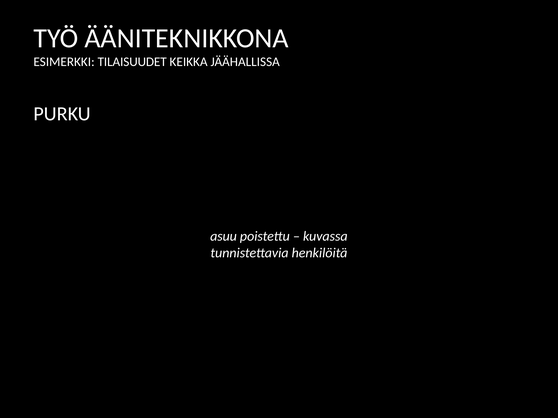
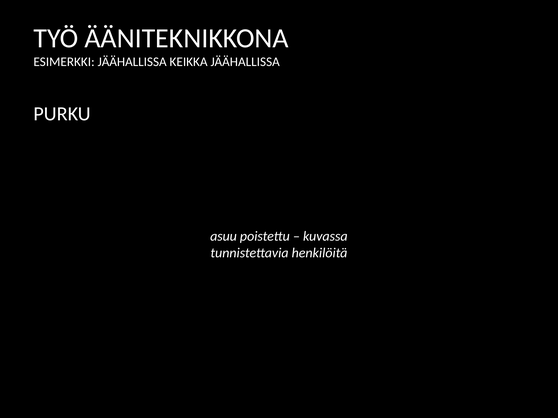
ESIMERKKI TILAISUUDET: TILAISUUDET -> JÄÄHALLISSA (132, 62)
